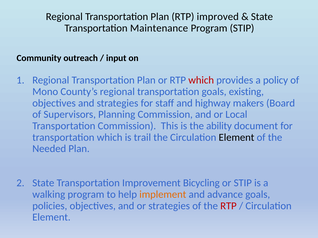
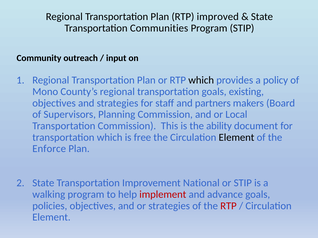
Maintenance: Maintenance -> Communities (159, 28)
which colour: red -> black (201, 80)
highway: highway -> partners (213, 103)
trail: trail -> free (142, 138)
Needed: Needed -> Enforce (49, 149)
Bicycling: Bicycling -> National (201, 183)
implement colour: orange -> red (163, 195)
